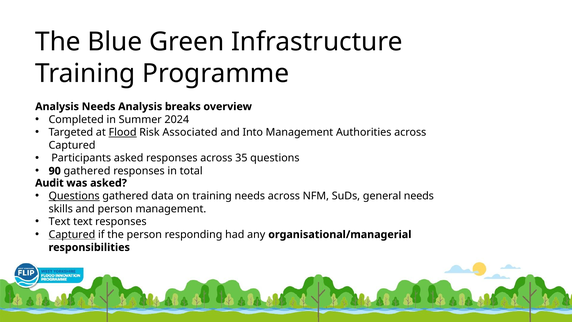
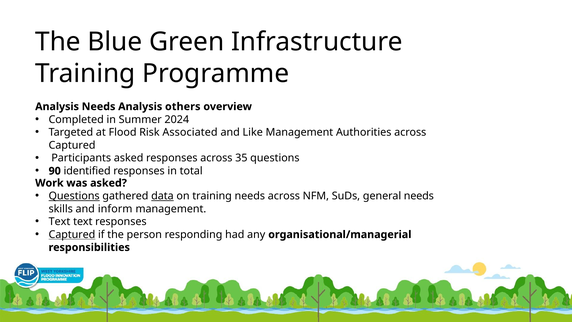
breaks: breaks -> others (183, 107)
Flood underline: present -> none (123, 132)
Into: Into -> Like (253, 132)
90 gathered: gathered -> identified (87, 171)
Audit: Audit -> Work (49, 183)
data underline: none -> present (162, 196)
and person: person -> inform (115, 209)
